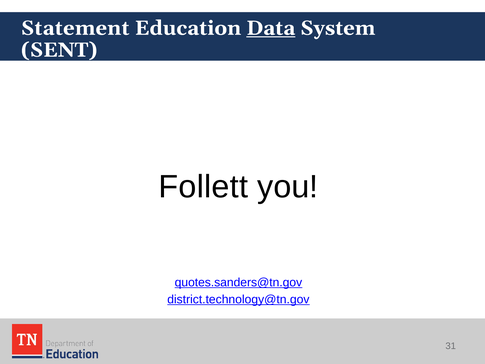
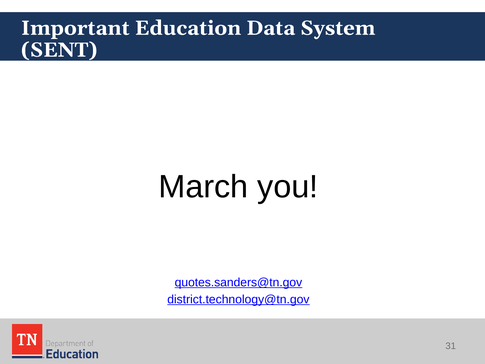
Statement: Statement -> Important (75, 28)
Data underline: present -> none (271, 28)
Follett: Follett -> March (203, 187)
